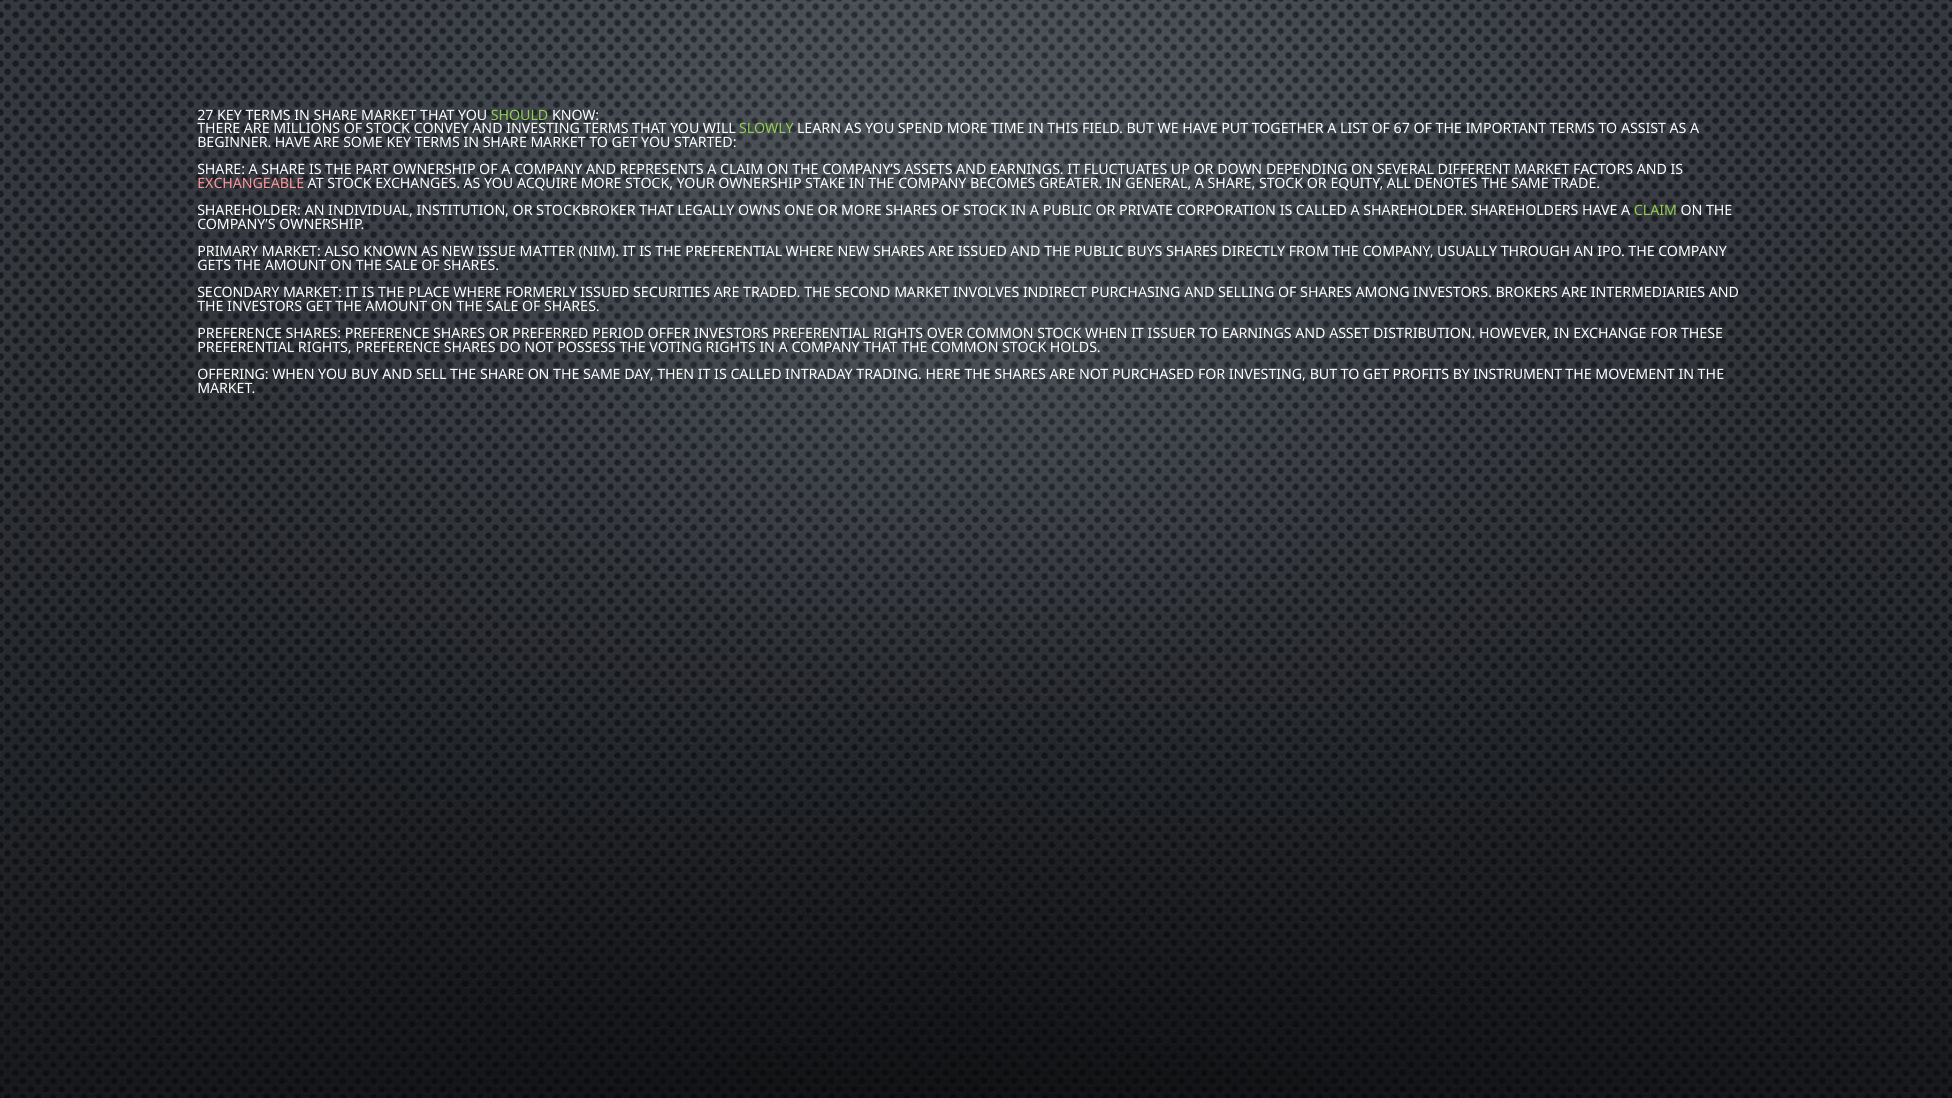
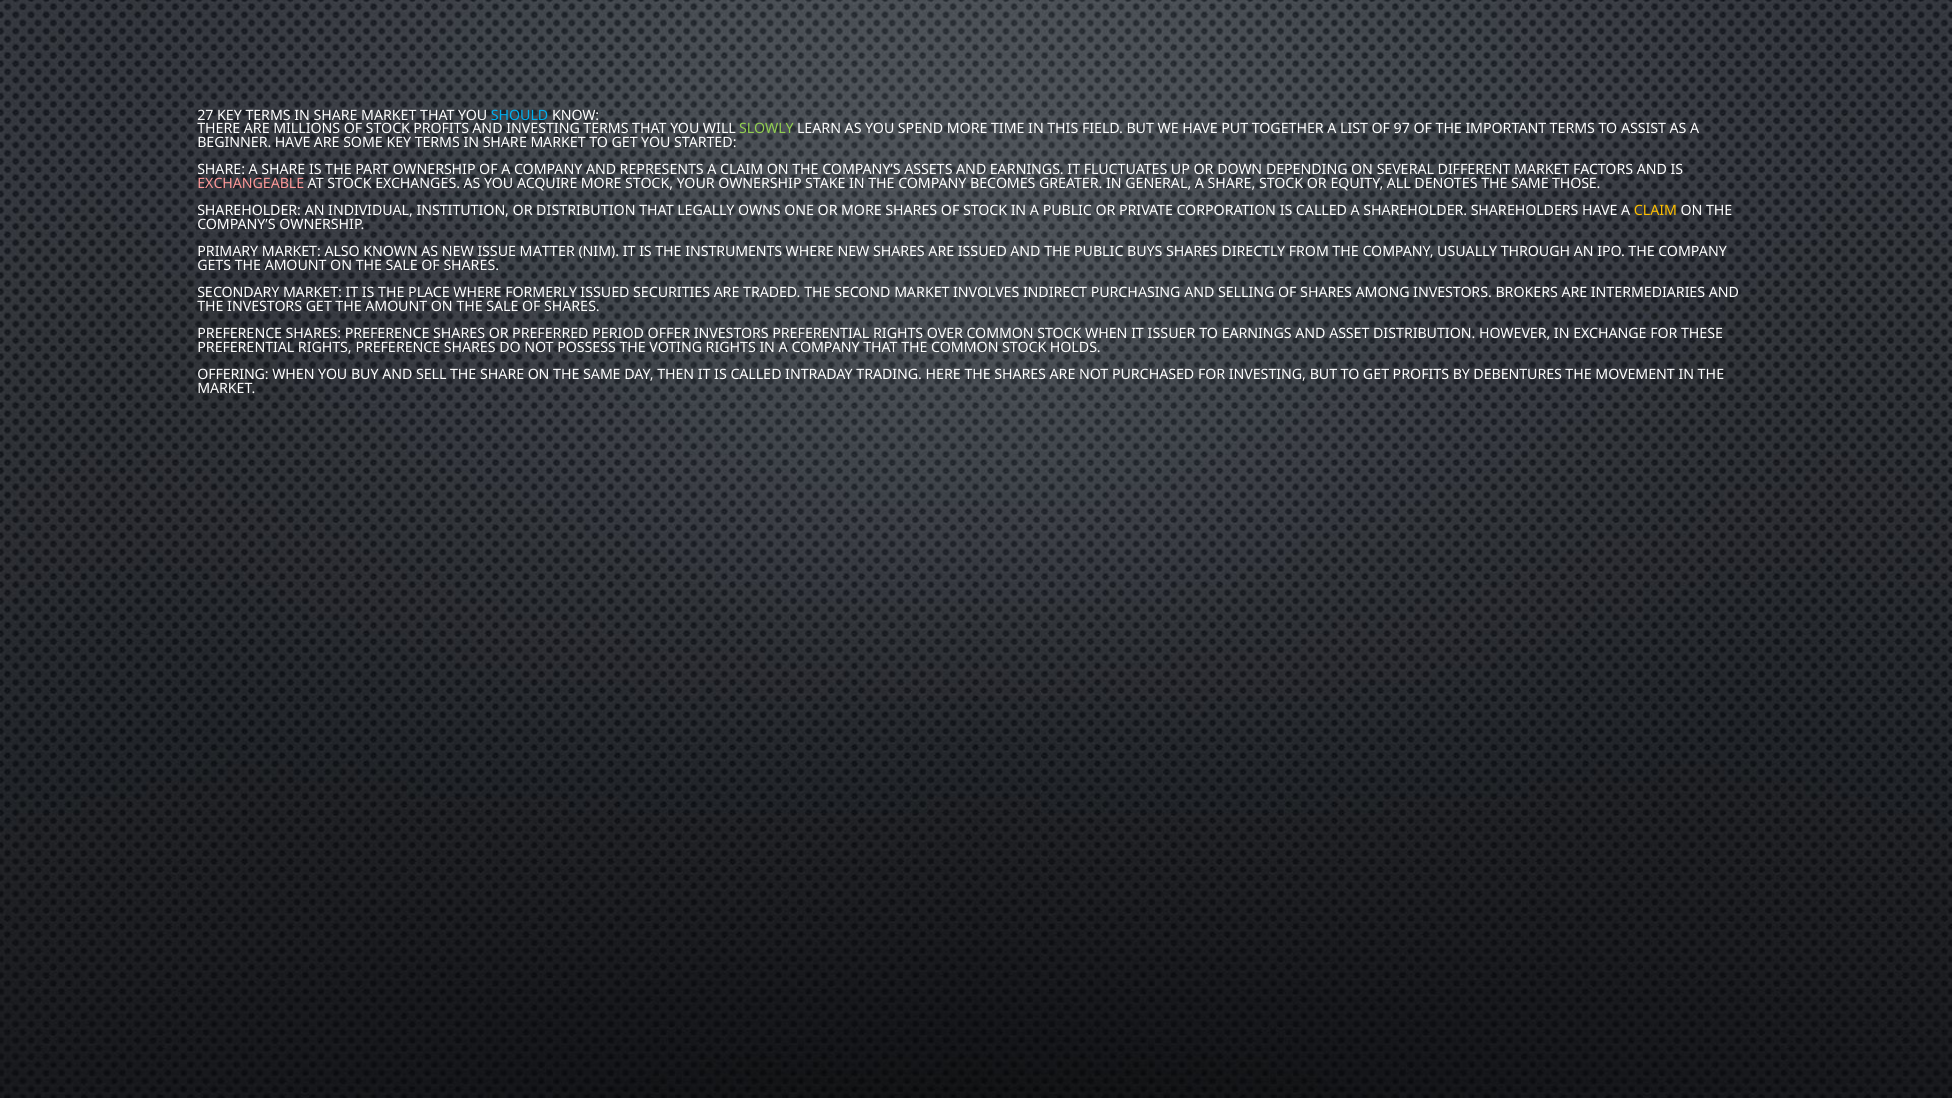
SHOULD colour: light green -> light blue (520, 116)
STOCK CONVEY: CONVEY -> PROFITS (441, 129)
67: 67 -> 97 (1402, 129)
TRADE: TRADE -> THOSE (1576, 184)
OR STOCKBROKER: STOCKBROKER -> DISTRIBUTION (586, 211)
CLAIM colour: light green -> yellow (1655, 211)
THE PREFERENTIAL: PREFERENTIAL -> INSTRUMENTS (734, 252)
INSTRUMENT: INSTRUMENT -> DEBENTURES (1518, 375)
